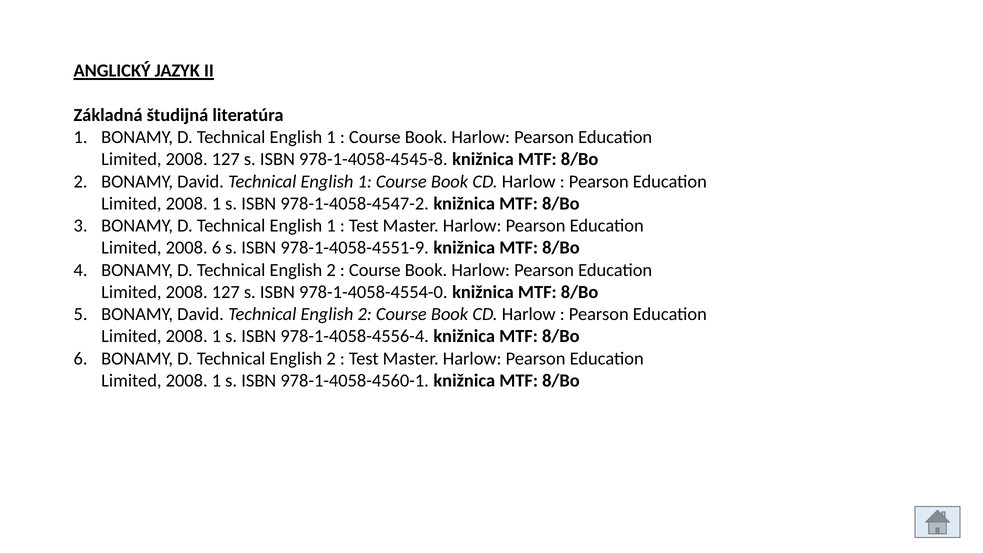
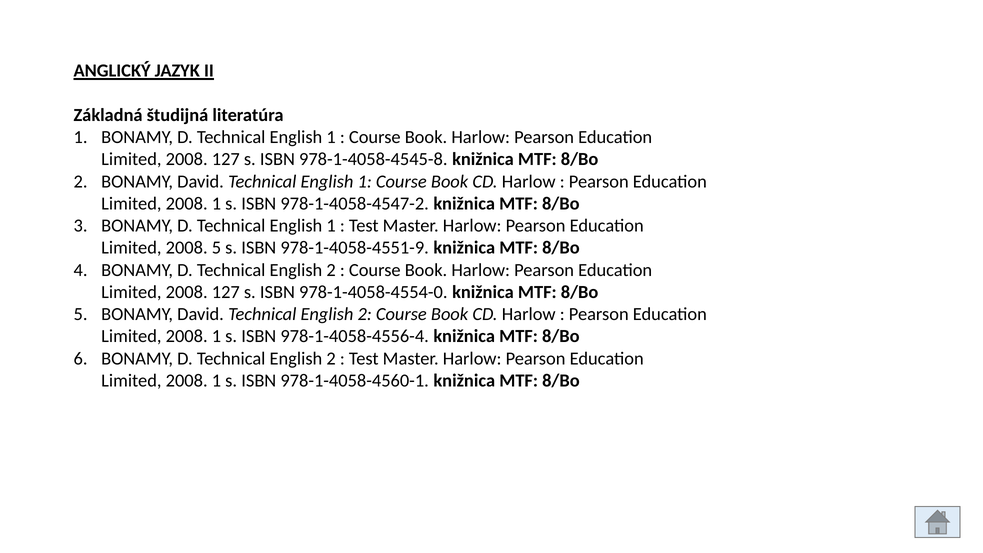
2008 6: 6 -> 5 (217, 248)
